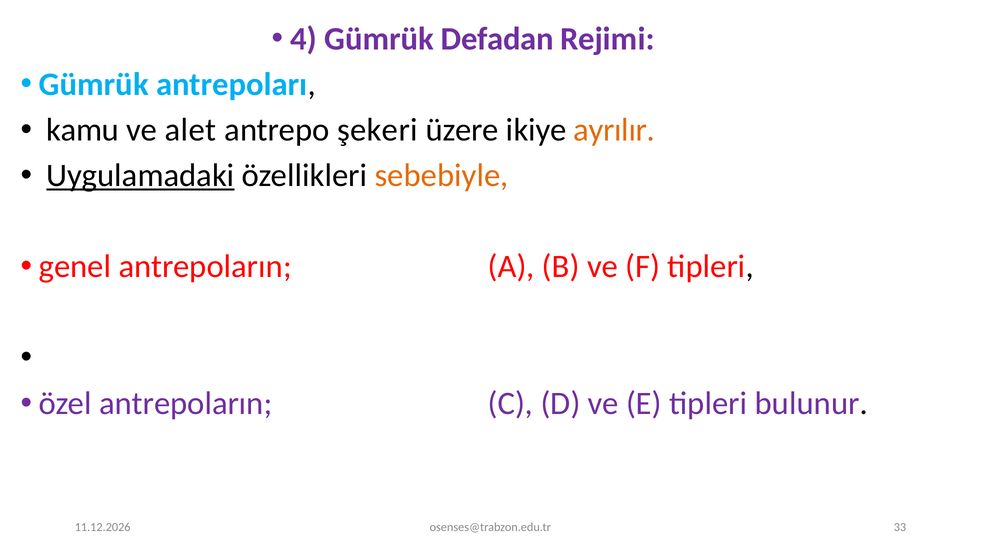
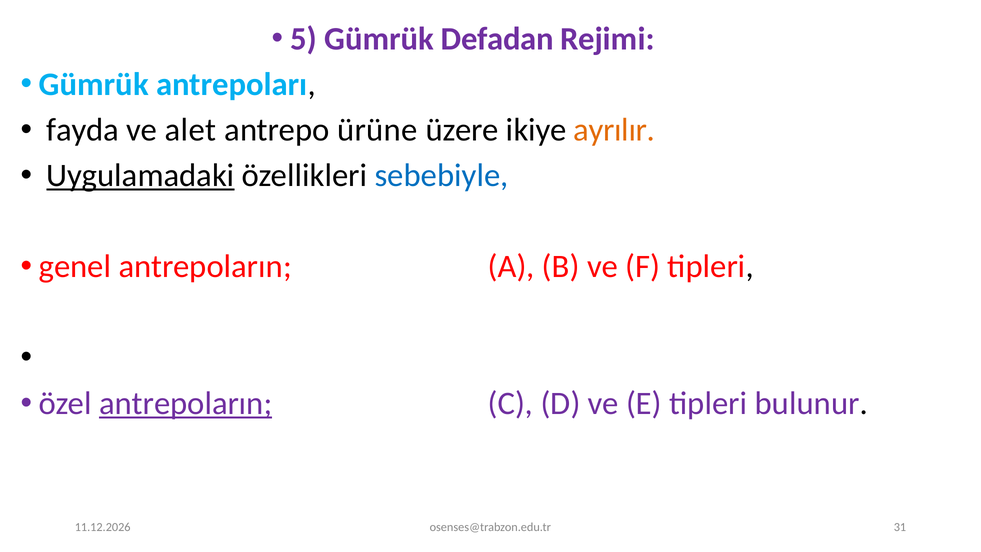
4: 4 -> 5 (304, 39)
kamu: kamu -> fayda (83, 130)
şekeri: şekeri -> ürüne (377, 130)
sebebiyle colour: orange -> blue (442, 175)
antrepoların underline: none -> present (186, 403)
33: 33 -> 31 (900, 527)
